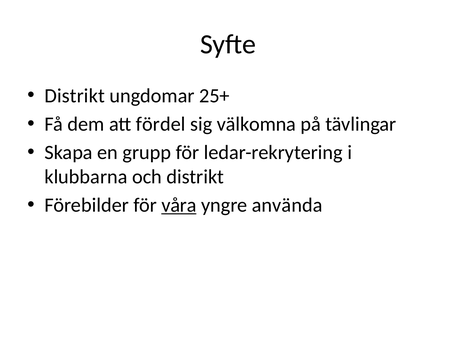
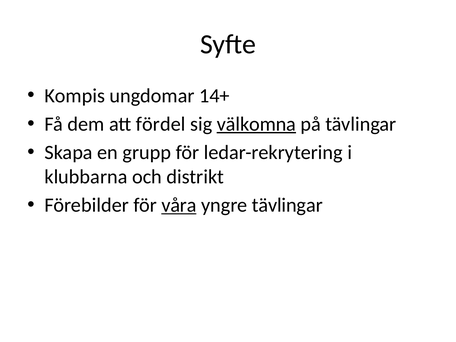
Distrikt: Distrikt -> Kompis (75, 96)
25+: 25+ -> 14+ (214, 96)
välkomna underline: none -> present (256, 124)
yngre använda: använda -> tävlingar (287, 205)
